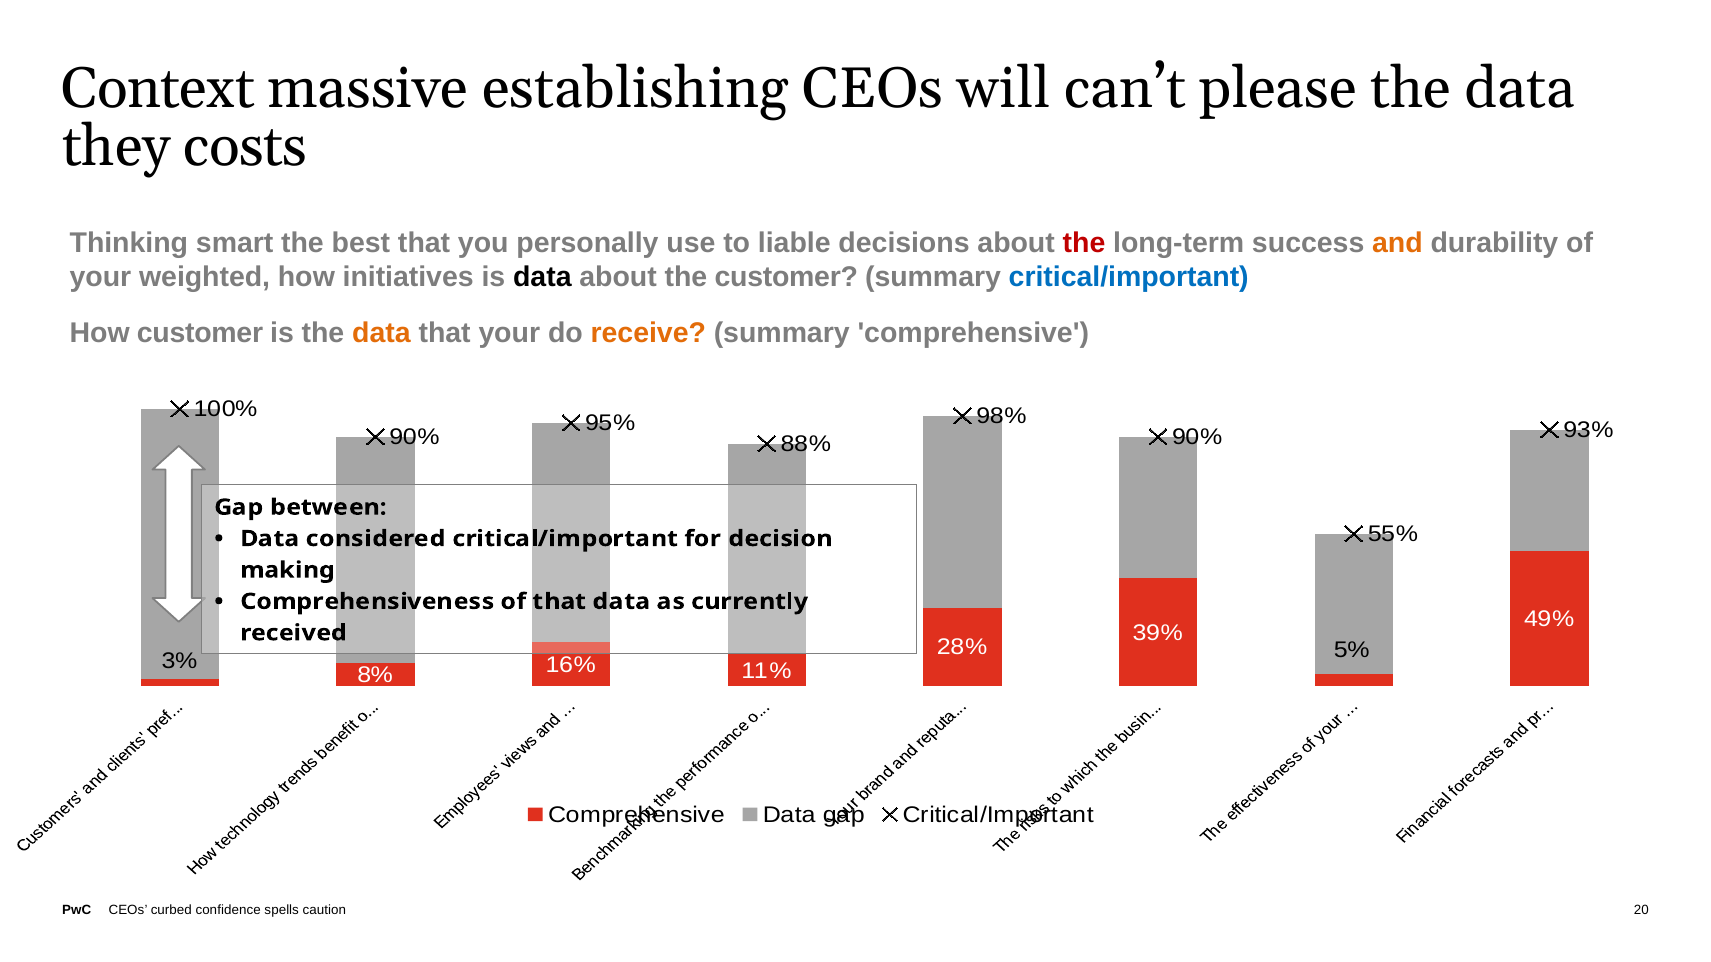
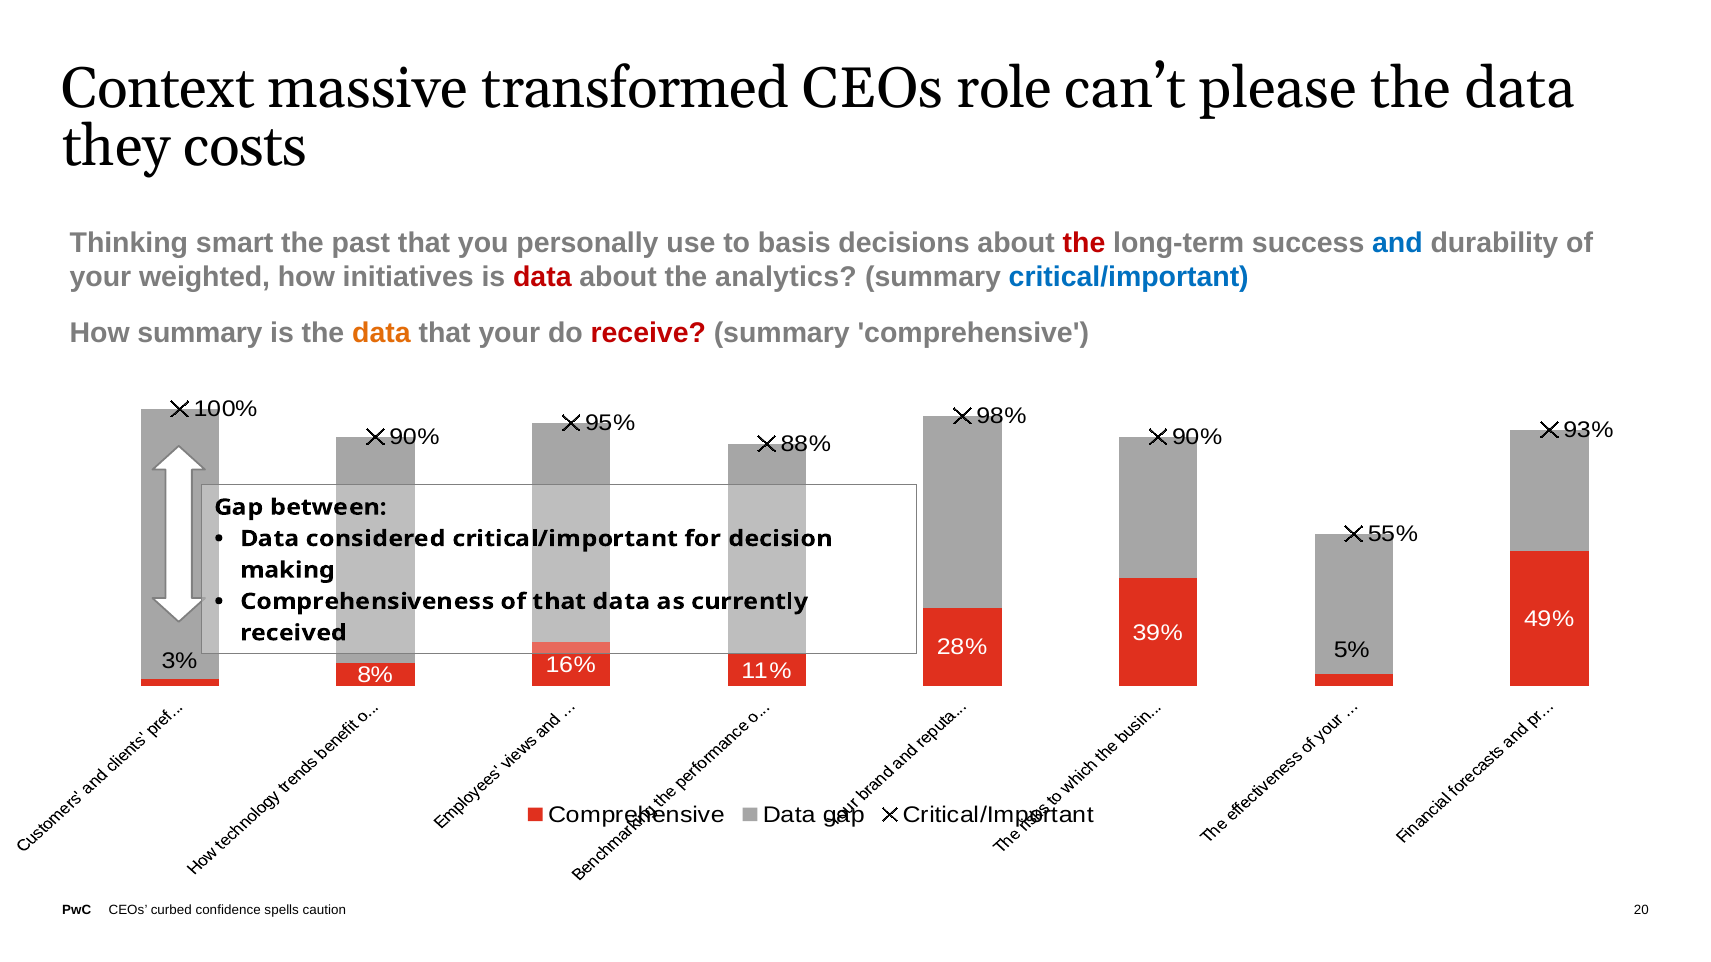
establishing: establishing -> transformed (636, 88)
will: will -> role (1004, 88)
best: best -> past (361, 243)
liable: liable -> basis (794, 243)
and colour: orange -> blue (1397, 243)
data colour: black -> red (542, 278)
the customer: customer -> analytics (786, 278)
How customer: customer -> summary (200, 333)
receive colour: orange -> red (648, 333)
